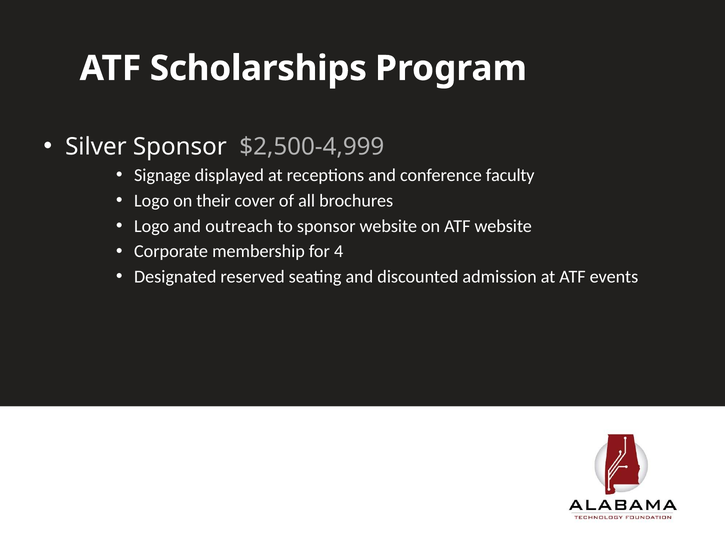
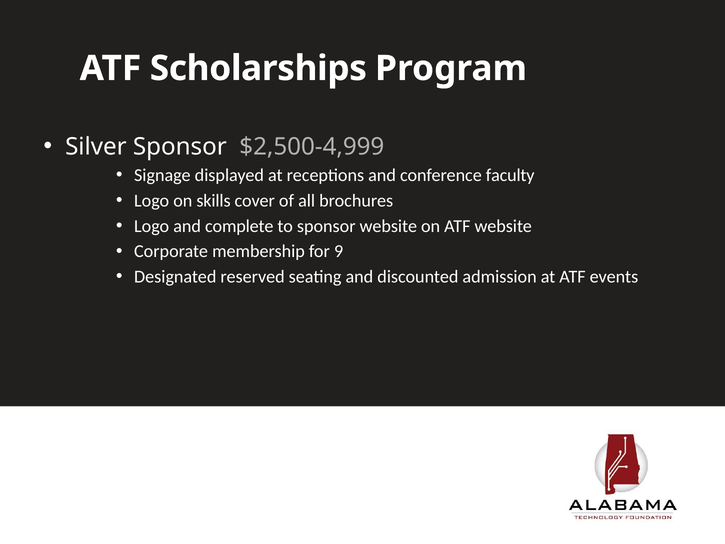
their: their -> skills (213, 201)
outreach: outreach -> complete (239, 226)
4: 4 -> 9 (339, 251)
